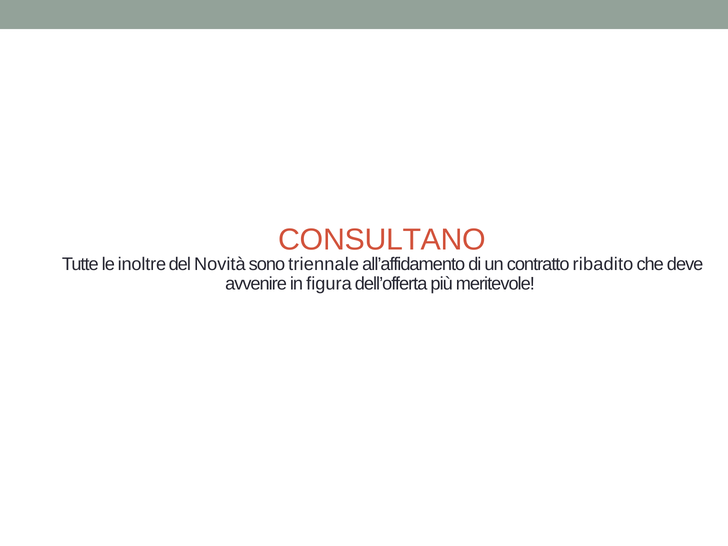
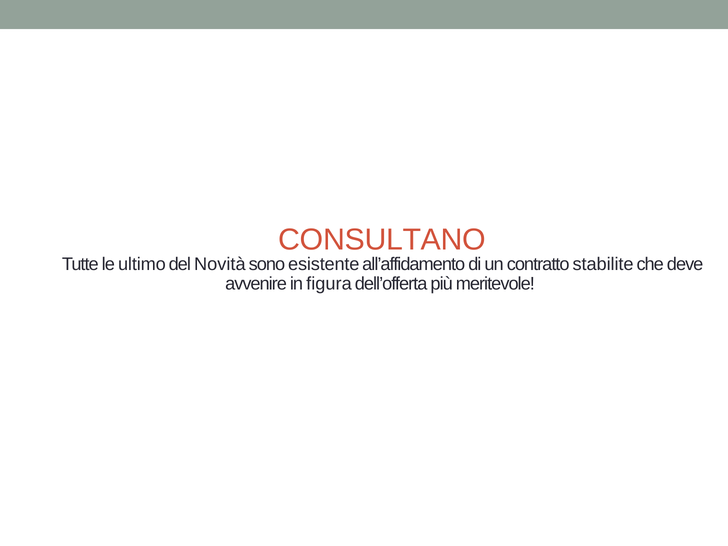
inoltre: inoltre -> ultimo (142, 264)
triennale: triennale -> esistente (324, 264)
ribadito: ribadito -> stabilite (603, 264)
